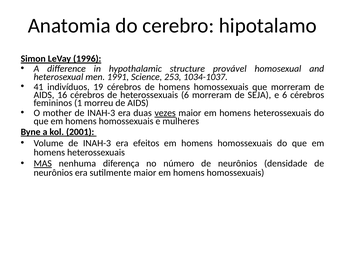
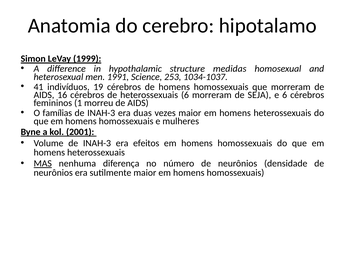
1996: 1996 -> 1999 (87, 59)
provável: provável -> medidas (230, 69)
mother: mother -> famílias (57, 113)
vezes underline: present -> none (165, 113)
